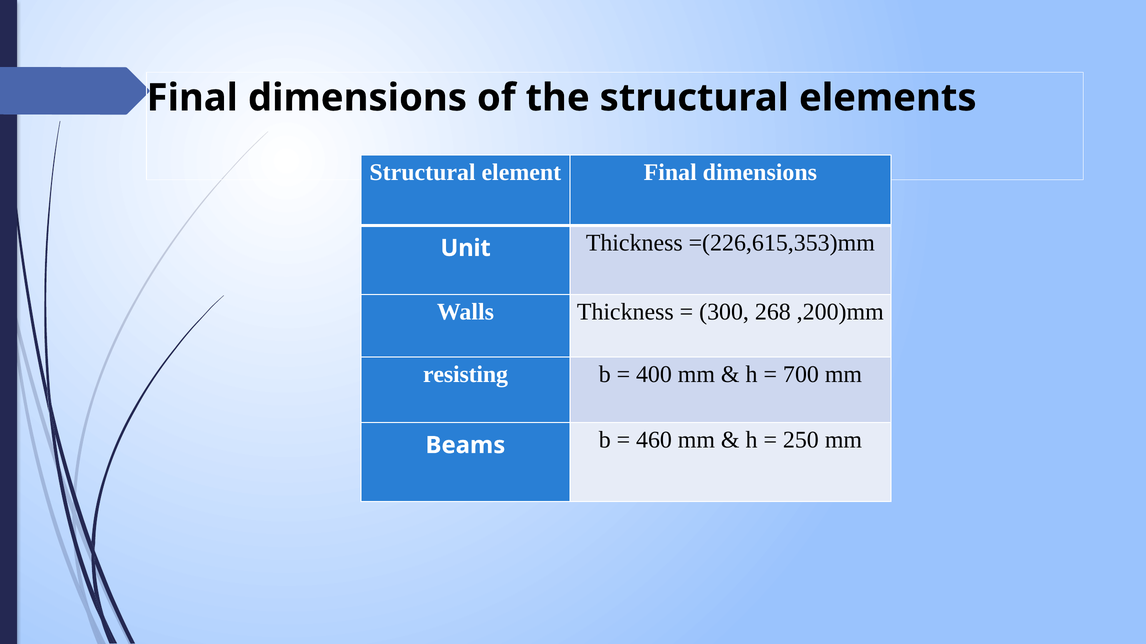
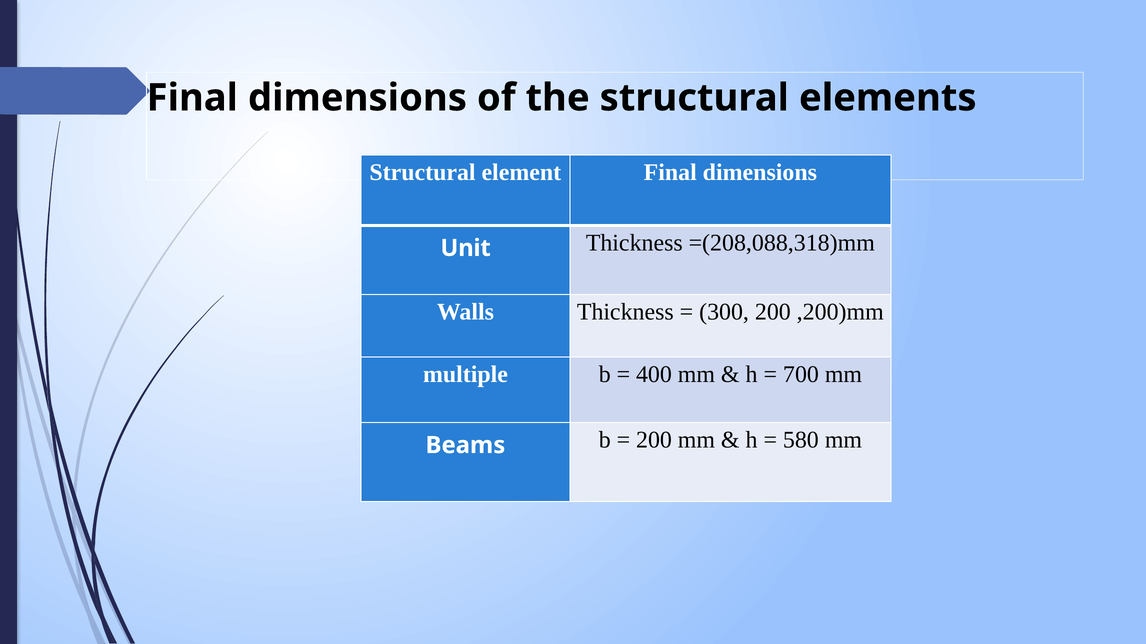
=(226,615,353)mm: =(226,615,353)mm -> =(208,088,318)mm (782, 243)
300 268: 268 -> 200 (773, 312)
resisting: resisting -> multiple (465, 375)
460: 460 -> 200 (654, 440)
250: 250 -> 580 (801, 440)
